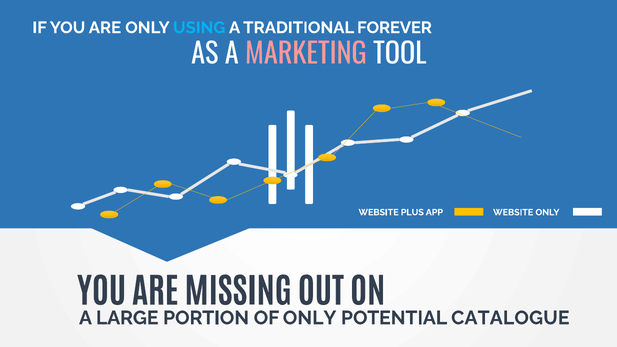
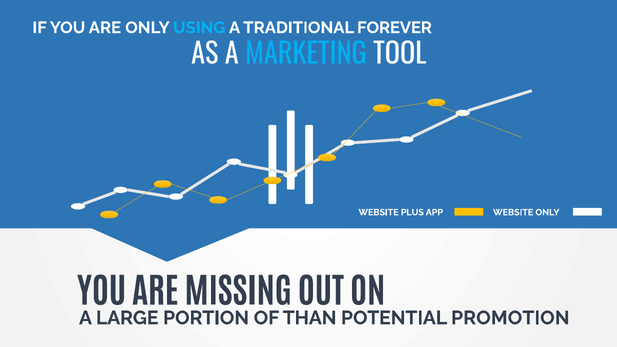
MARKETING colour: pink -> light blue (306, 55)
OF ONLY: ONLY -> THAN (310, 318)
CATALOGUE: CATALOGUE -> PROMOTION (510, 318)
